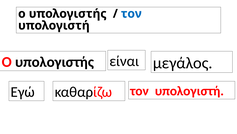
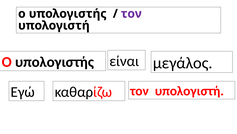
τον colour: blue -> purple (131, 14)
